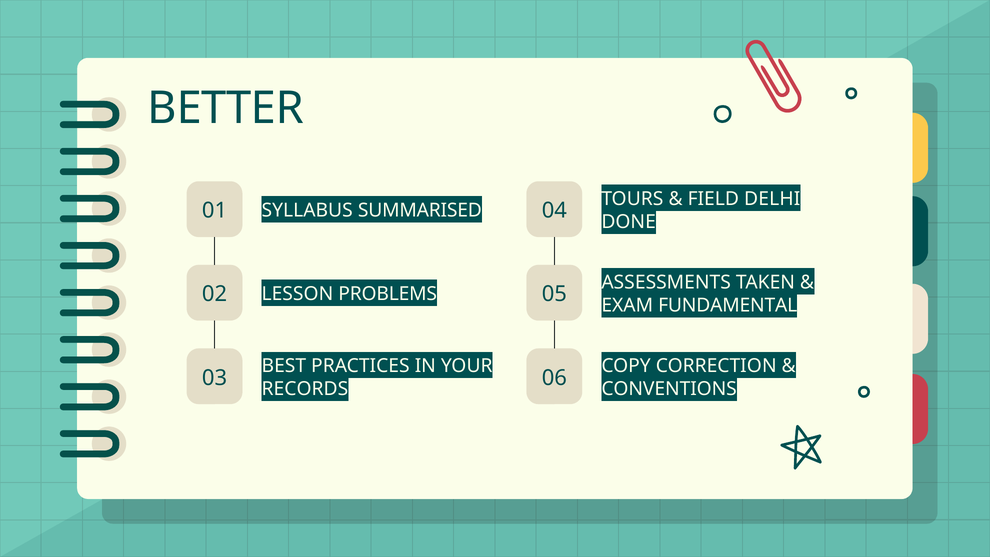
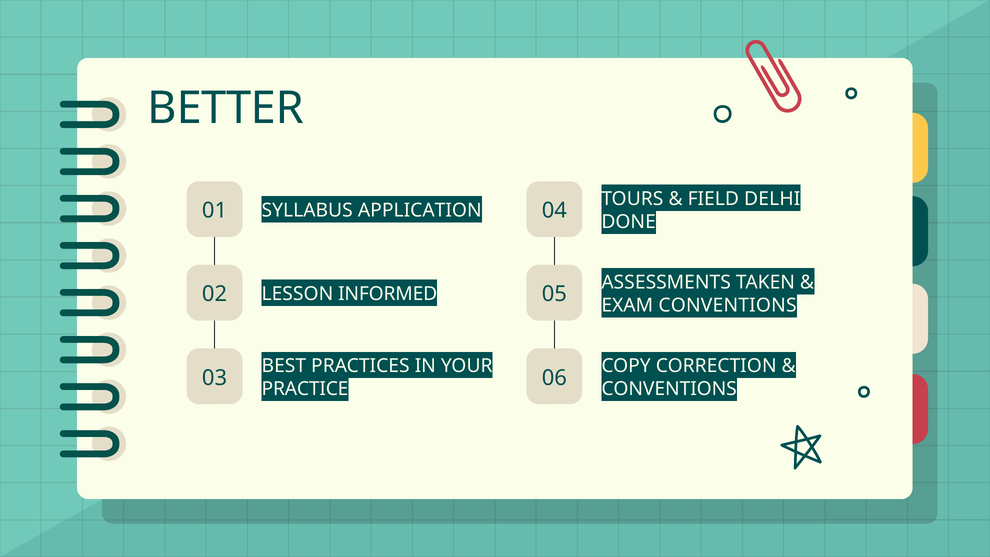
SUMMARISED: SUMMARISED -> APPLICATION (420, 210)
PROBLEMS: PROBLEMS -> INFORMED (388, 294)
EXAM FUNDAMENTAL: FUNDAMENTAL -> CONVENTIONS (728, 306)
RECORDS: RECORDS -> PRACTICE (305, 389)
